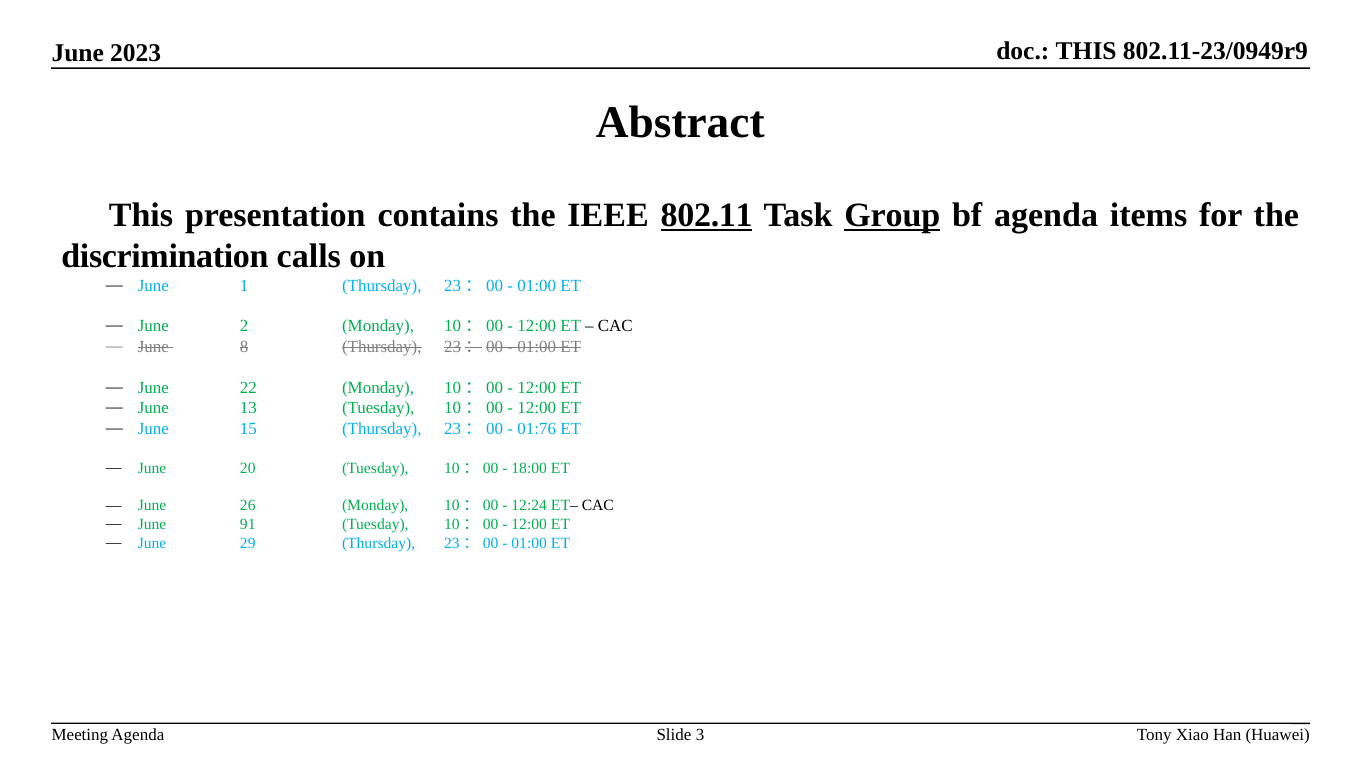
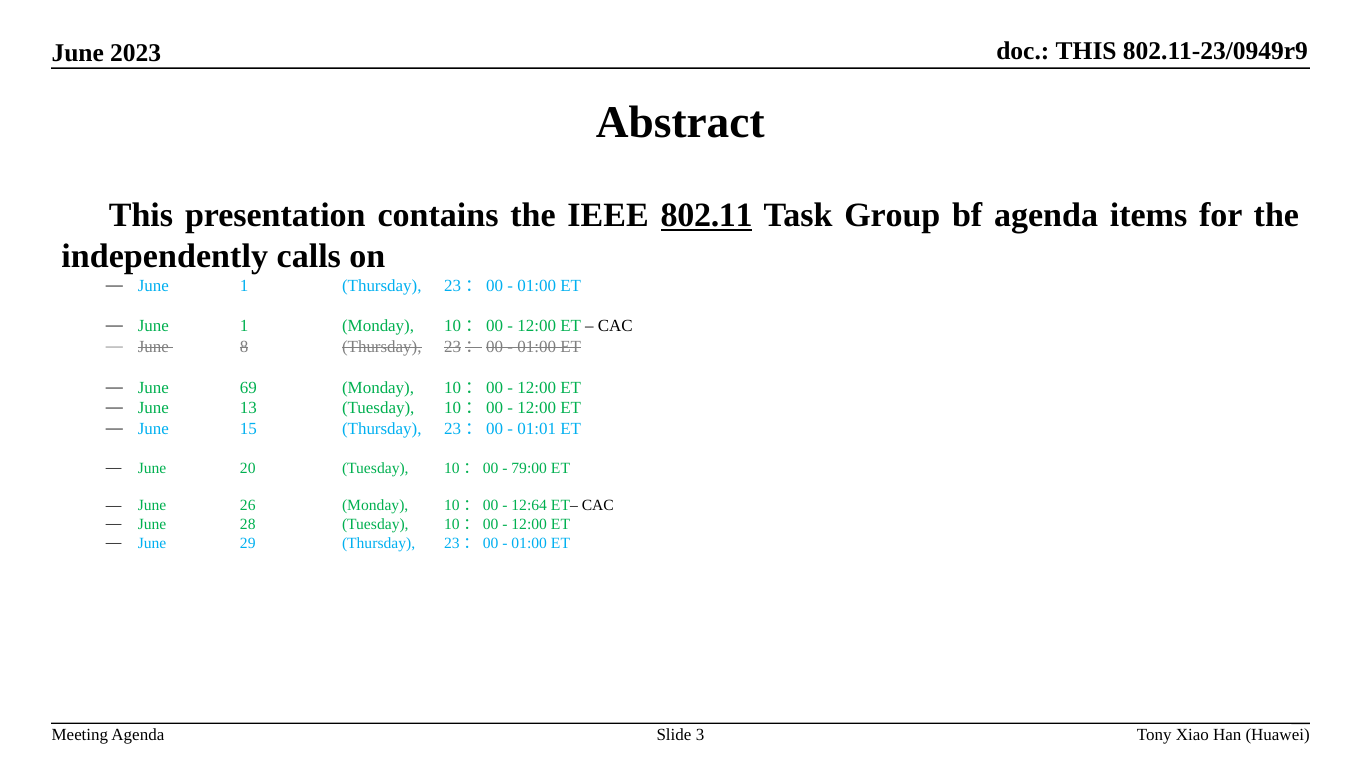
Group underline: present -> none (892, 215)
discrimination: discrimination -> independently (165, 256)
2: 2 -> 1 (244, 326)
22: 22 -> 69 (248, 387)
01:76: 01:76 -> 01:01 (537, 428)
18:00: 18:00 -> 79:00 (529, 468)
12:24: 12:24 -> 12:64 (529, 506)
91: 91 -> 28 (248, 524)
